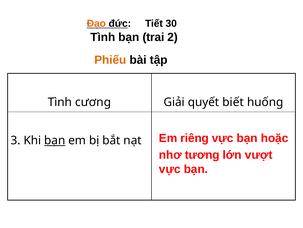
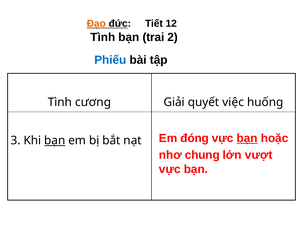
30: 30 -> 12 (171, 23)
Phiếu colour: orange -> blue (110, 60)
biết: biết -> việc (233, 102)
riêng: riêng -> đóng (195, 138)
bạn underline: none -> present (247, 138)
tương: tương -> chung (202, 154)
